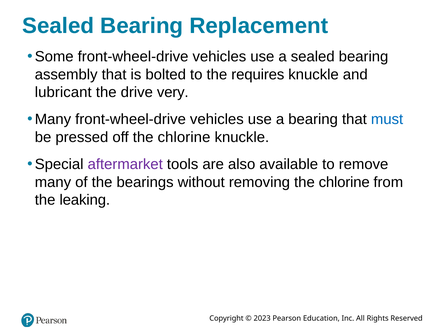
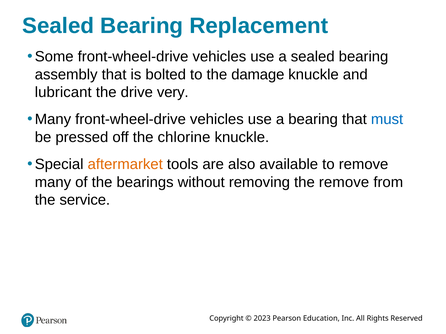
requires: requires -> damage (258, 75)
aftermarket colour: purple -> orange (125, 165)
removing the chlorine: chlorine -> remove (344, 182)
leaking: leaking -> service (85, 200)
